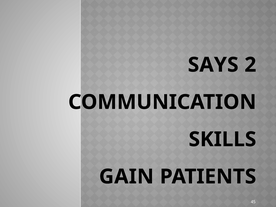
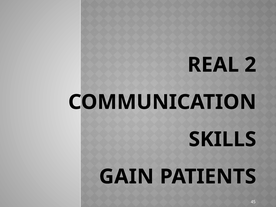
SAYS: SAYS -> REAL (213, 65)
